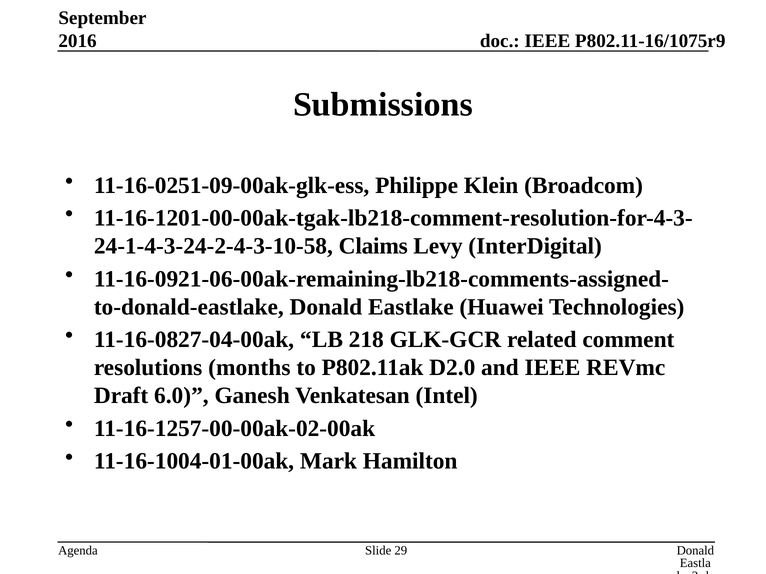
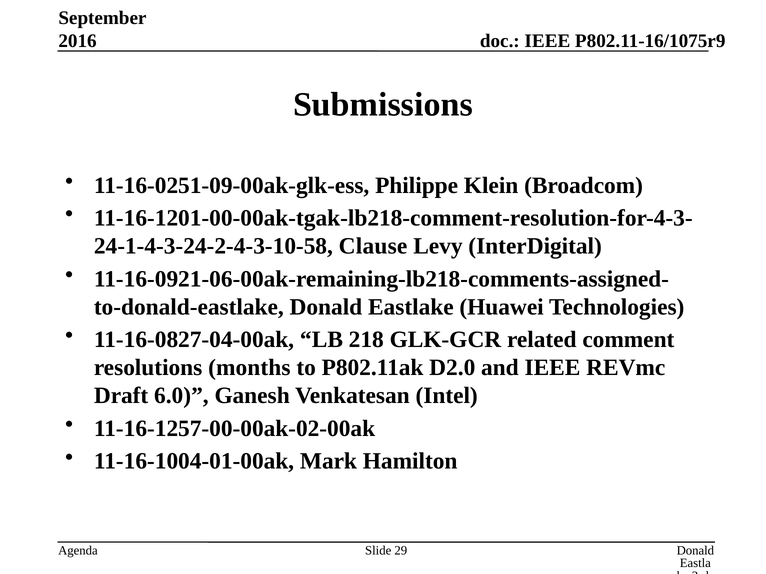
Claims: Claims -> Clause (373, 246)
